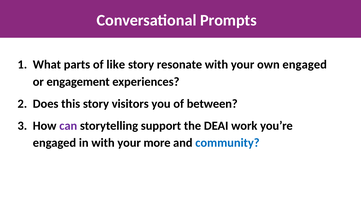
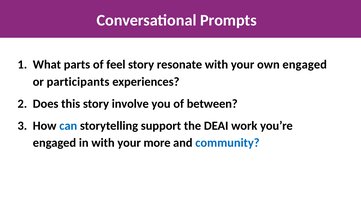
like: like -> feel (116, 65)
engagement: engagement -> participants (78, 82)
visitors: visitors -> involve (130, 104)
can colour: purple -> blue (68, 126)
